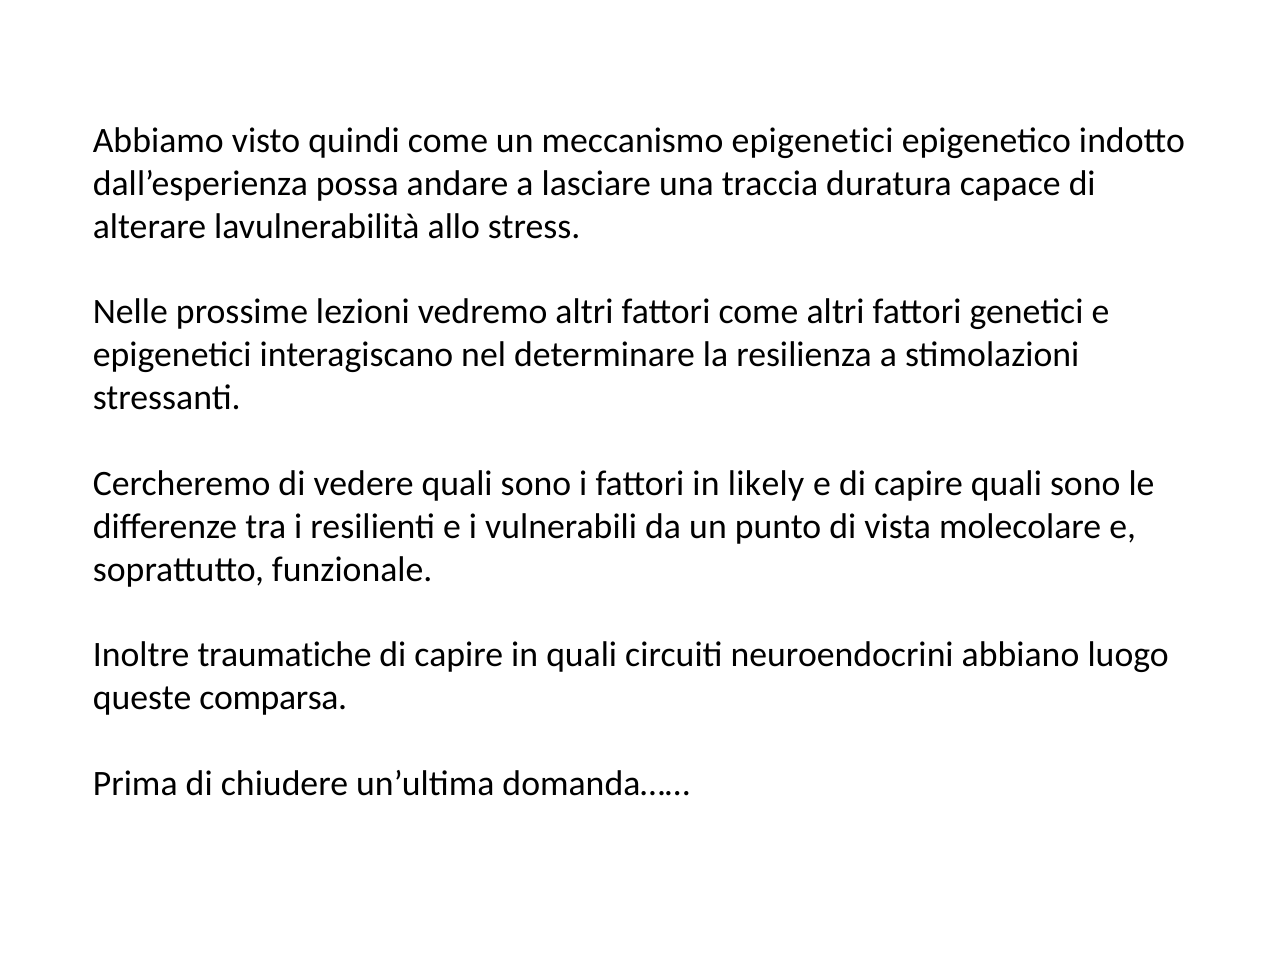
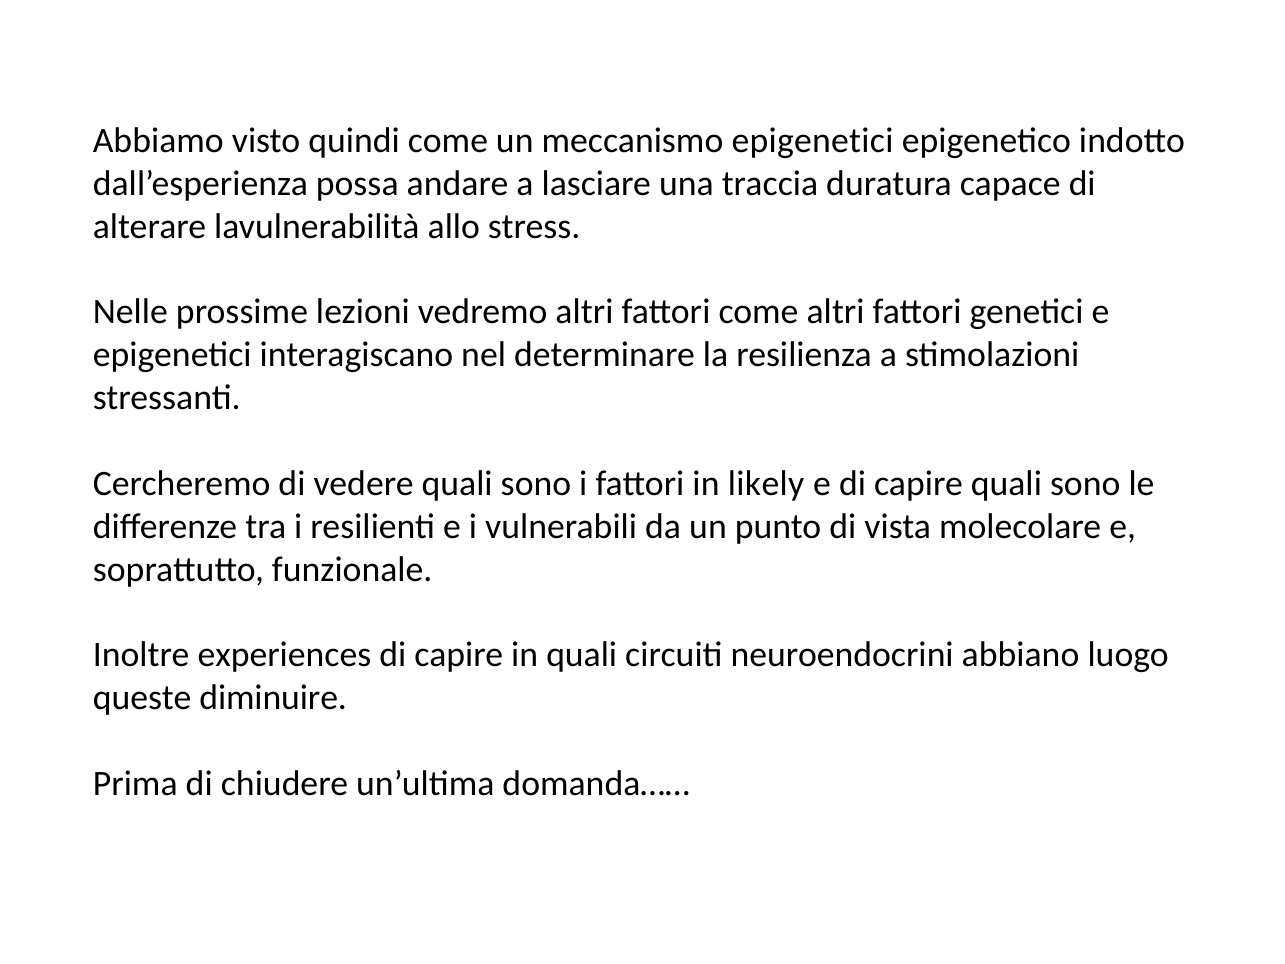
traumatiche: traumatiche -> experiences (284, 655)
comparsa: comparsa -> diminuire (273, 698)
